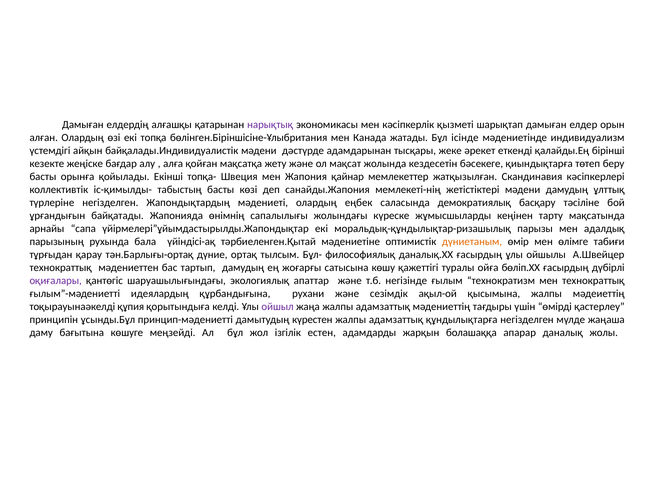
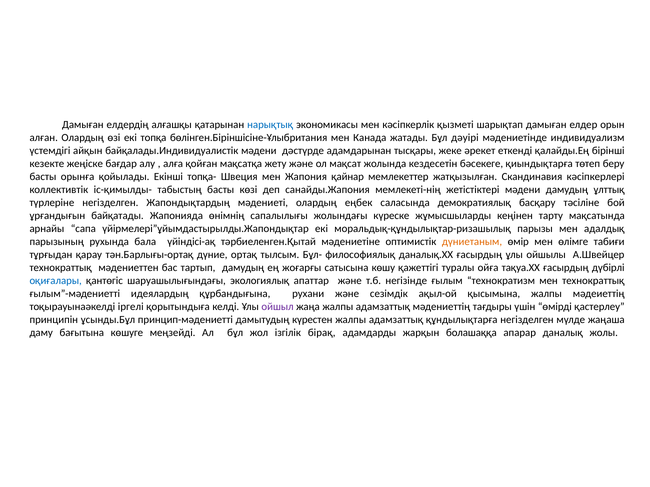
нарықтық colour: purple -> blue (270, 125)
ісінде: ісінде -> дәуірі (465, 138)
бөліп.ХХ: бөліп.ХХ -> тақуа.ХХ (521, 268)
оқиғалары colour: purple -> blue (56, 281)
құпия: құпия -> iргелi (131, 307)
естен: естен -> бірақ (322, 333)
